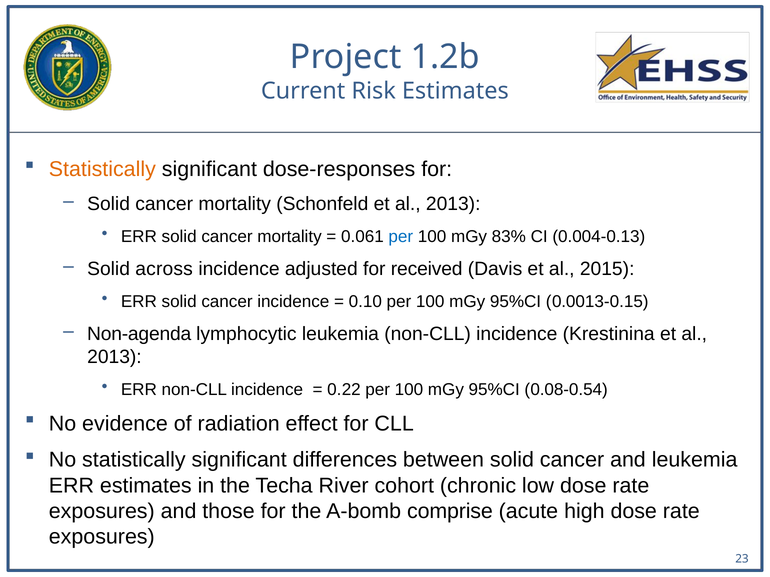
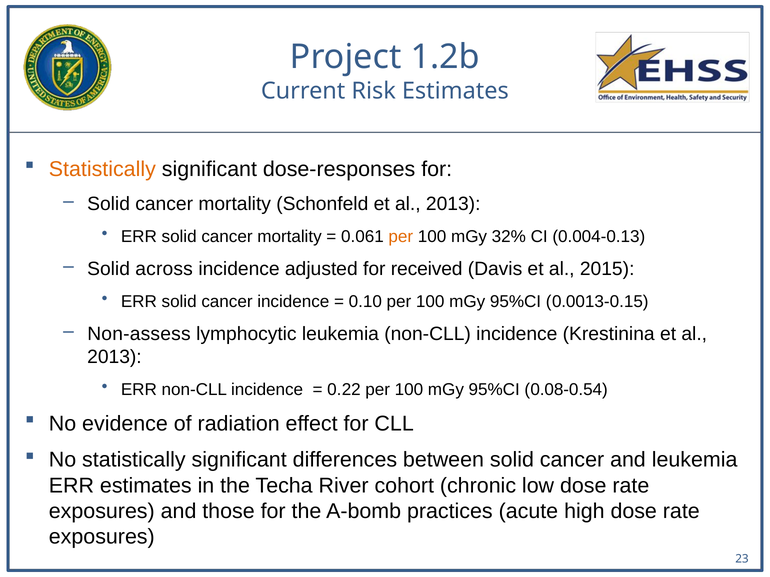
per colour: blue -> orange (401, 237)
83%: 83% -> 32% (509, 237)
Non-agenda: Non-agenda -> Non-assess (139, 334)
comprise: comprise -> practices (450, 512)
